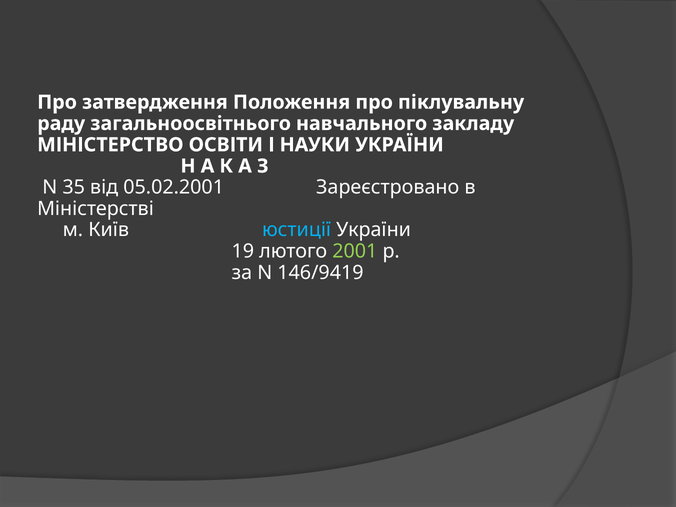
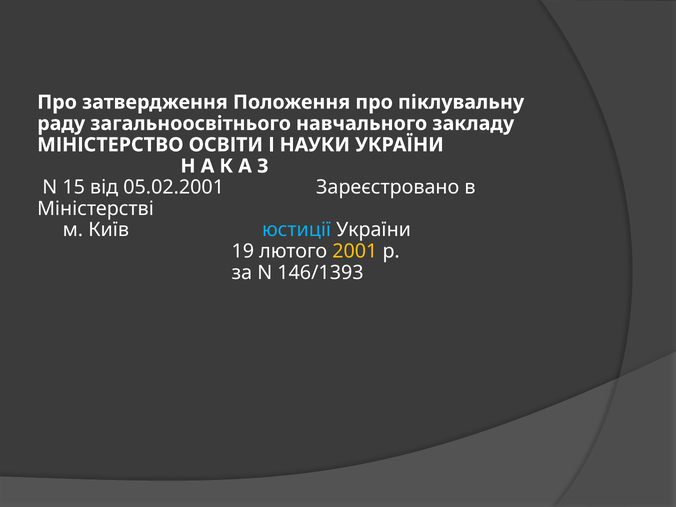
35: 35 -> 15 (74, 187)
2001 colour: light green -> yellow (355, 251)
146/9419: 146/9419 -> 146/1393 (320, 273)
